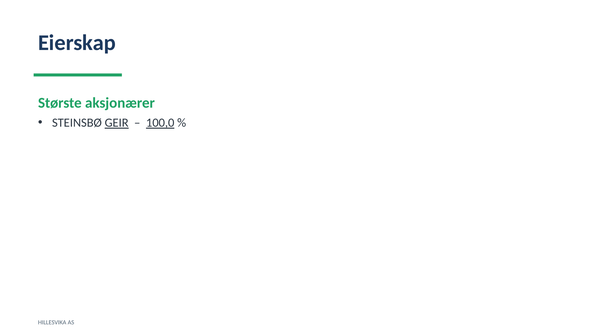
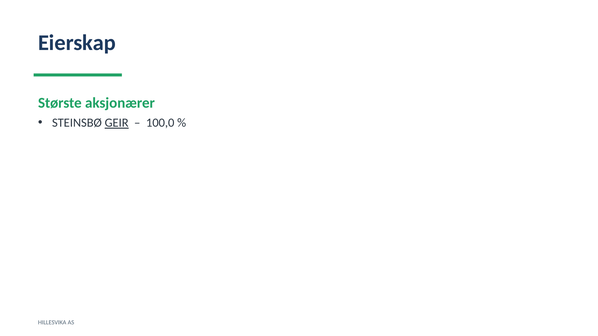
100,0 underline: present -> none (160, 123)
